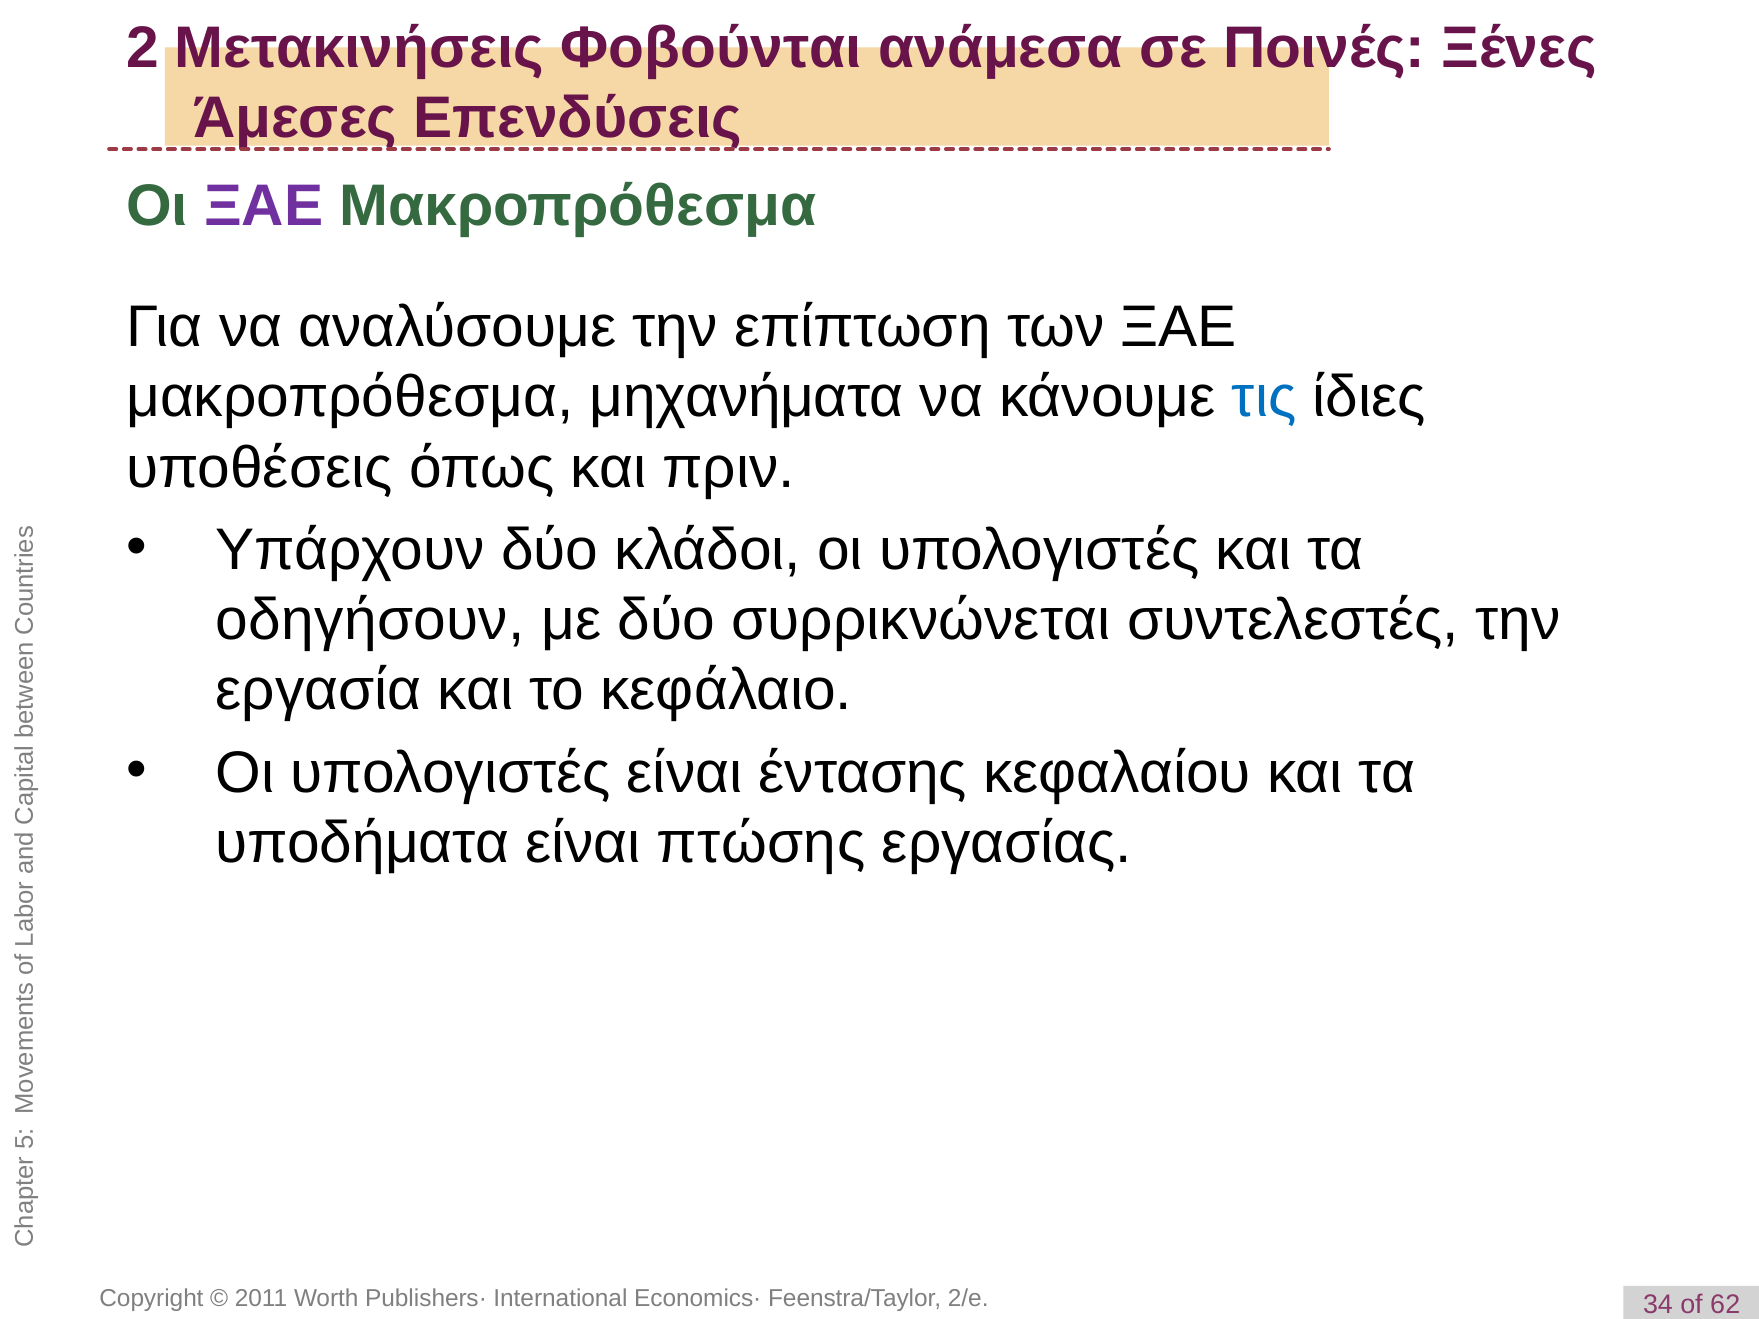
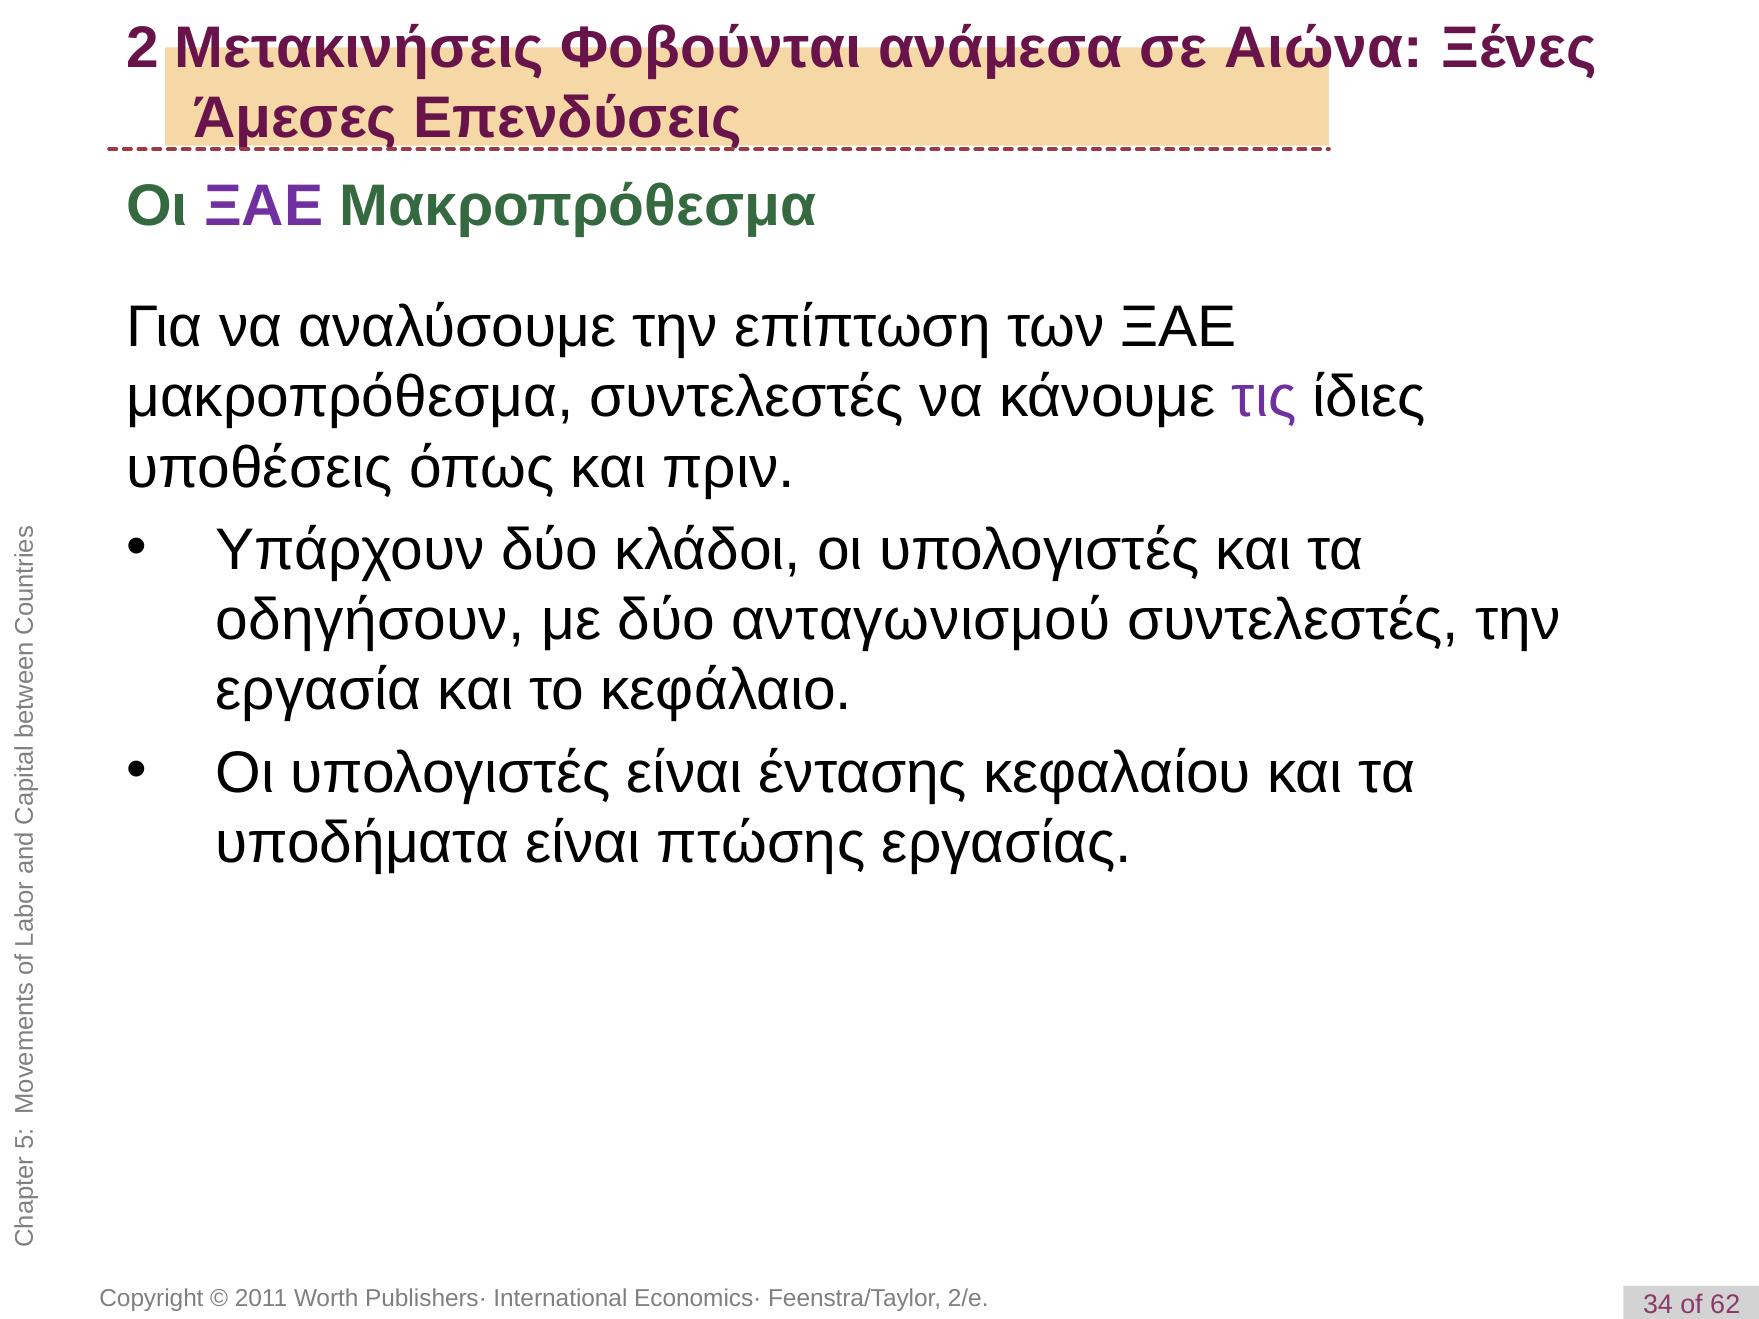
Ποινές: Ποινές -> Αιώνα (1324, 48)
μακροπρόθεσμα μηχανήματα: μηχανήματα -> συντελεστές (747, 397)
τις colour: blue -> purple (1264, 397)
συρρικνώνεται: συρρικνώνεται -> ανταγωνισμού (921, 620)
